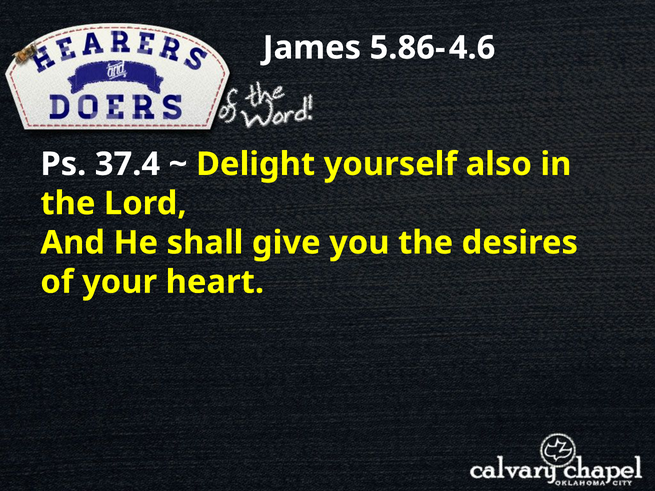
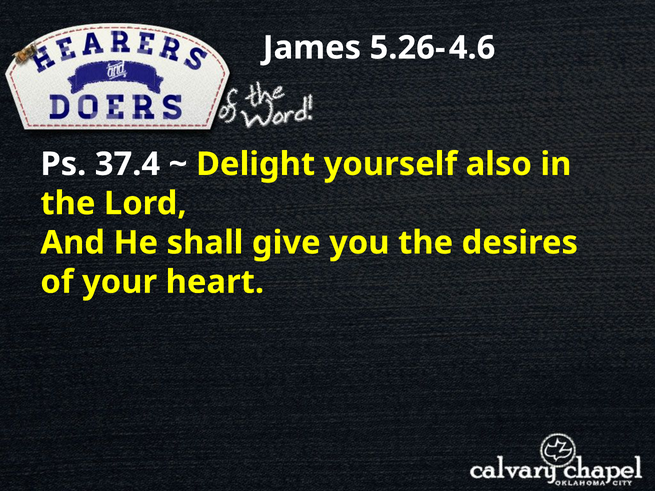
5.86-: 5.86- -> 5.26- (407, 48)
